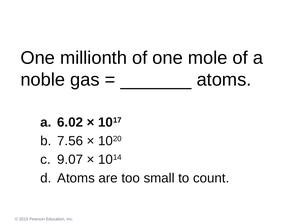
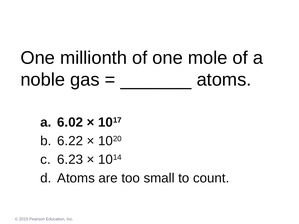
7.56: 7.56 -> 6.22 (70, 141)
9.07: 9.07 -> 6.23 (70, 160)
